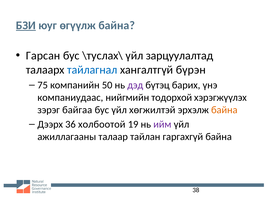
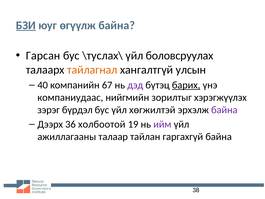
зарцуулалтад: зарцуулалтад -> боловсруулах (180, 56)
тайлагнал colour: blue -> orange (92, 70)
бүрэн: бүрэн -> улсын (191, 70)
75: 75 -> 40 (43, 85)
50: 50 -> 67 (107, 85)
барих underline: none -> present (186, 85)
тодорхой: тодорхой -> зорилтыг (172, 97)
байгаа: байгаа -> бүрдэл (77, 110)
байна colour: orange -> purple (224, 110)
